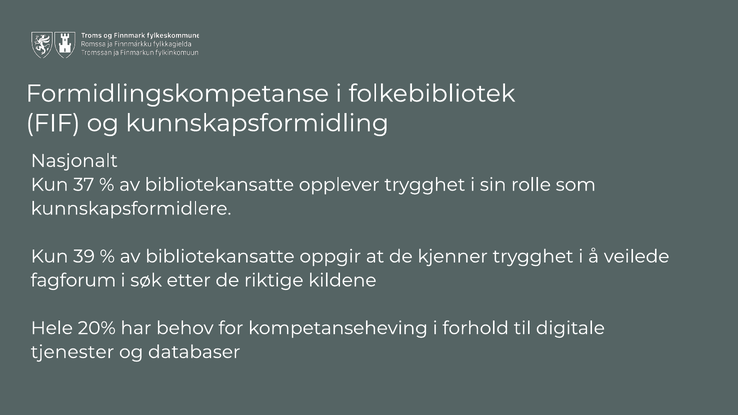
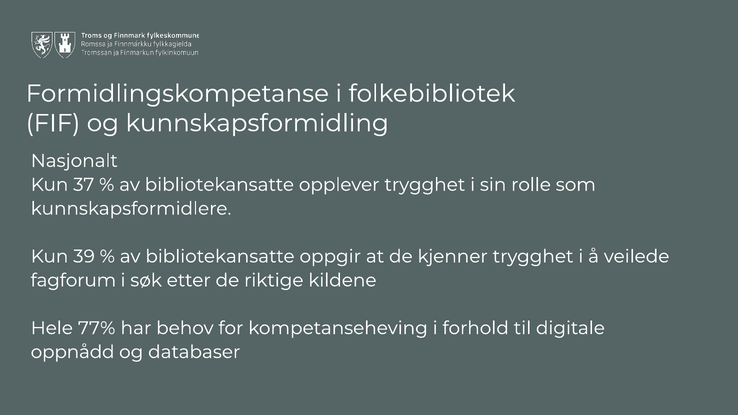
20%: 20% -> 77% (97, 328)
tjenester: tjenester -> oppnådd (73, 352)
